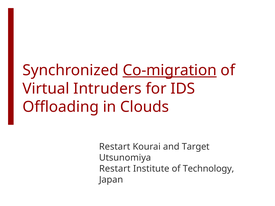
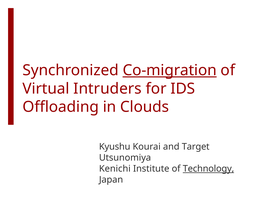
Restart: Restart -> Kyushu (115, 147)
Restart: Restart -> Kenichi (115, 169)
Technology underline: none -> present (208, 169)
